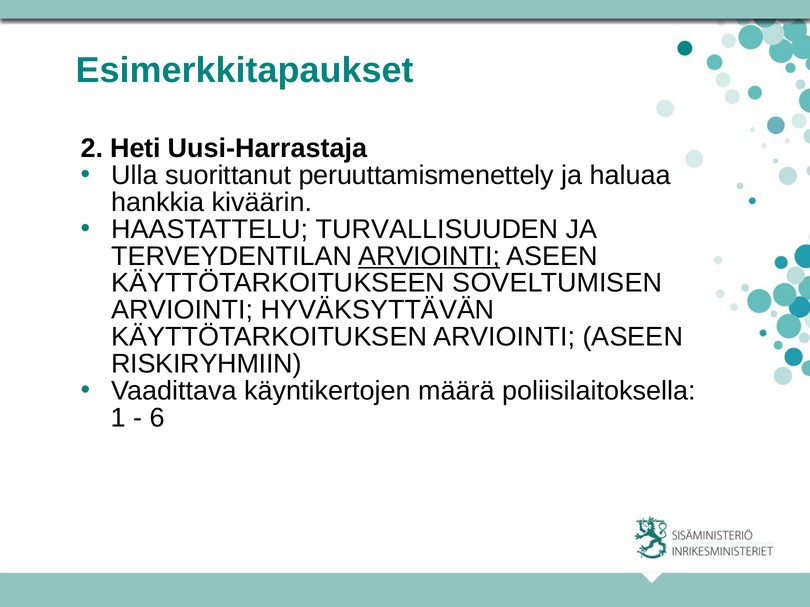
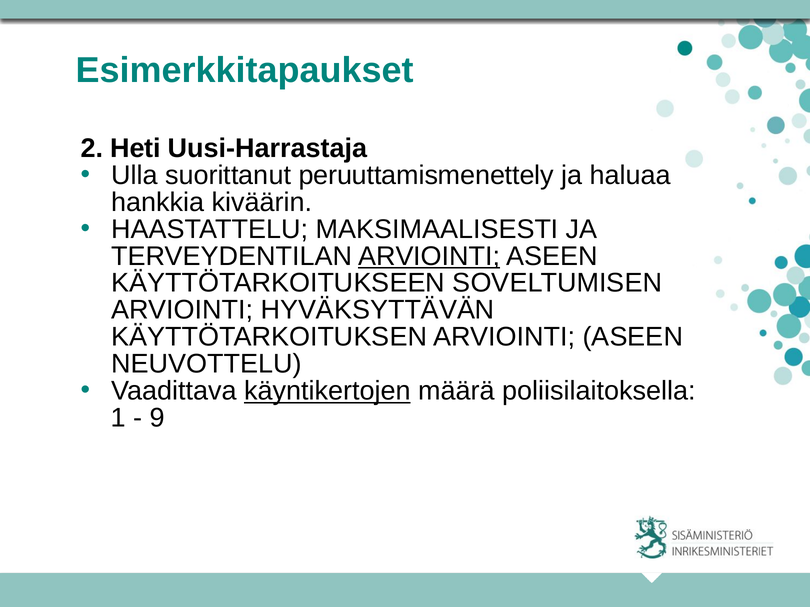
TURVALLISUUDEN: TURVALLISUUDEN -> MAKSIMAALISESTI (437, 229)
RISKIRYHMIIN: RISKIRYHMIIN -> NEUVOTTELU (206, 364)
käyntikertojen underline: none -> present (327, 391)
6: 6 -> 9 (157, 418)
